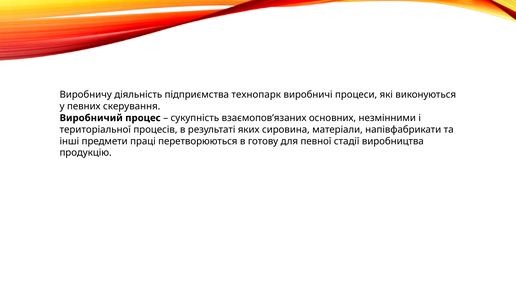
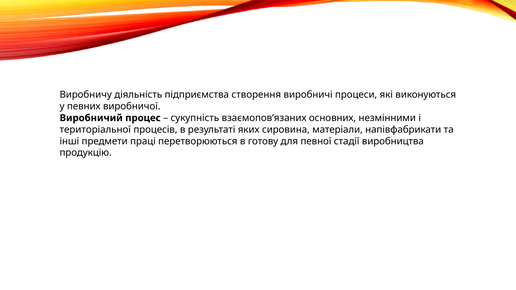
технопарк: технопарк -> створення (256, 95)
скерування: скерування -> виробничої (132, 106)
